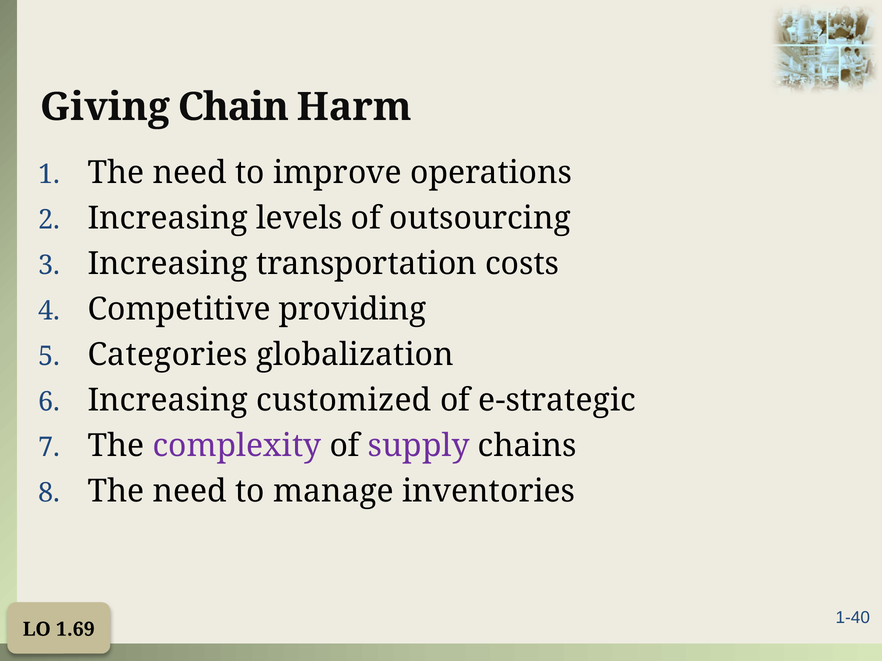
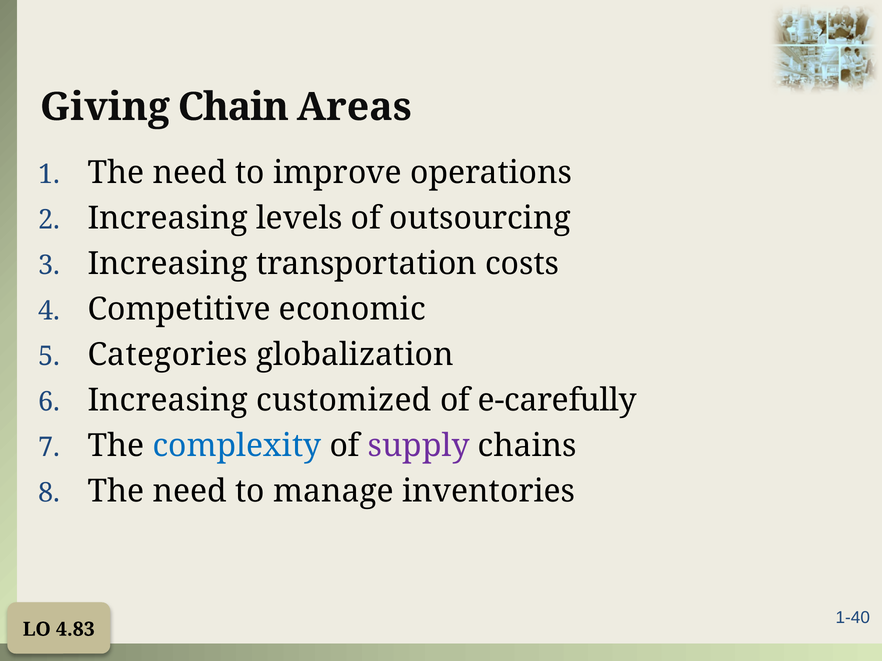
Harm: Harm -> Areas (354, 107)
providing: providing -> economic (352, 309)
e-strategic: e-strategic -> e-carefully (557, 400)
complexity colour: purple -> blue (237, 446)
1.69: 1.69 -> 4.83 (75, 630)
